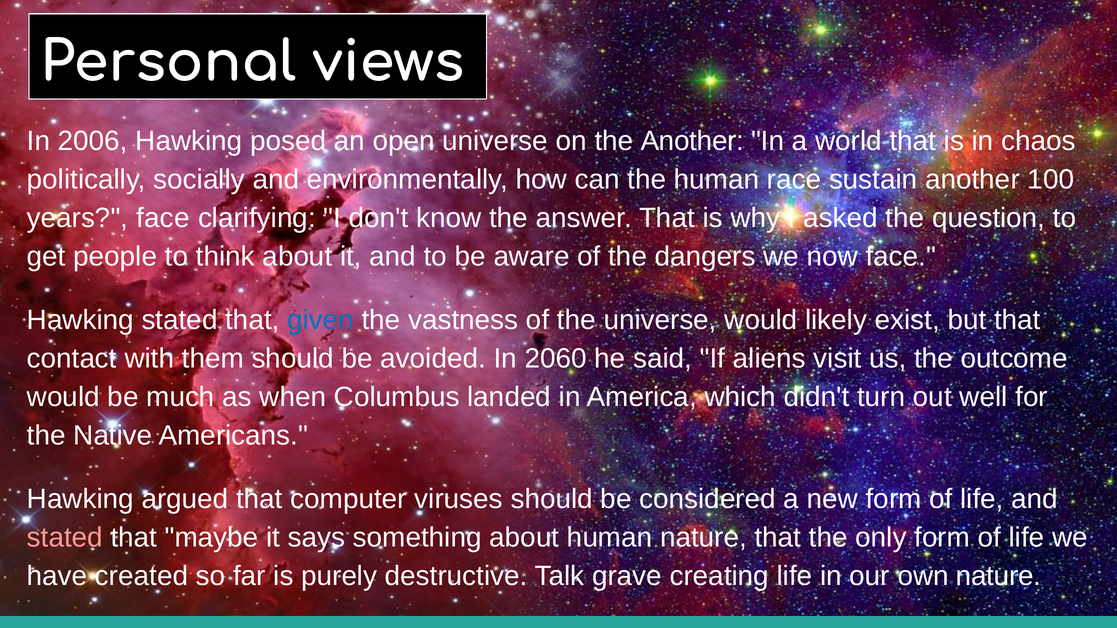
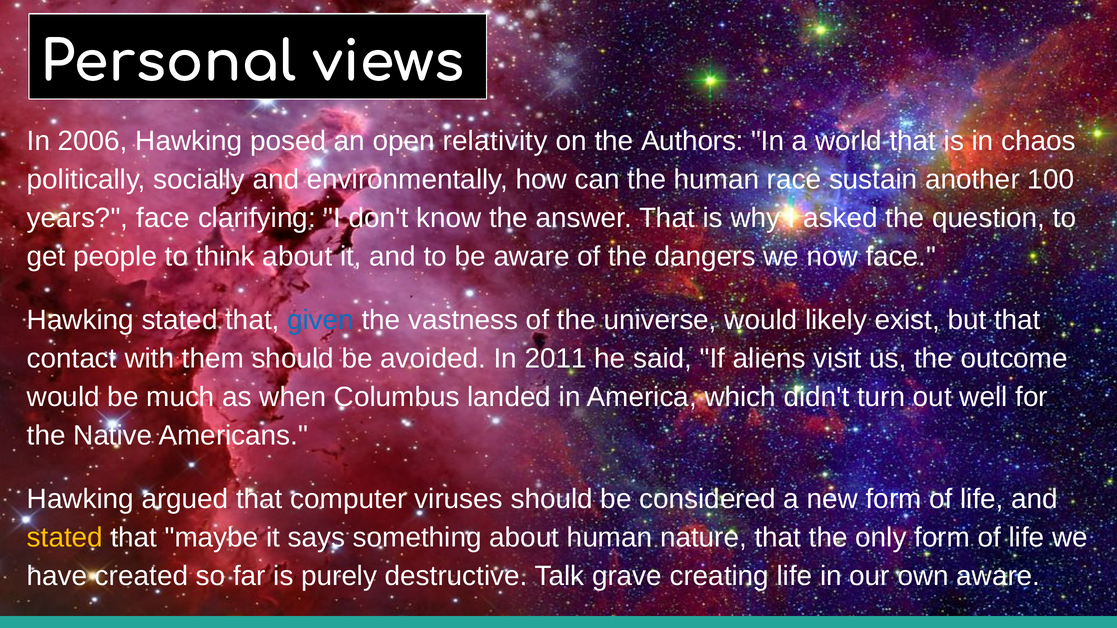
open universe: universe -> relativity (495, 141)
the Another: Another -> Authors (692, 141)
2060: 2060 -> 2011 (556, 359)
stated colour: pink -> yellow (65, 538)
own nature: nature -> aware (998, 576)
